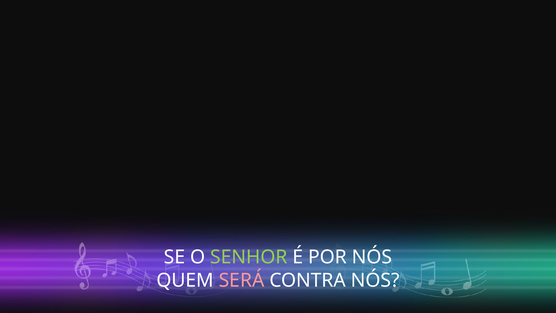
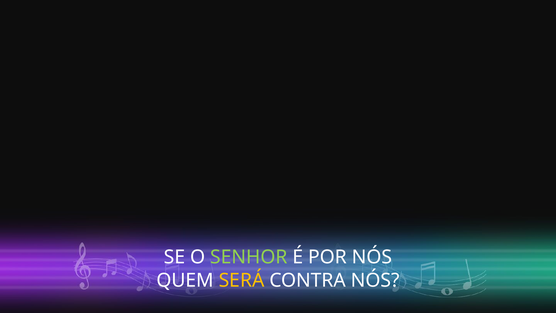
SERÁ colour: pink -> yellow (242, 280)
